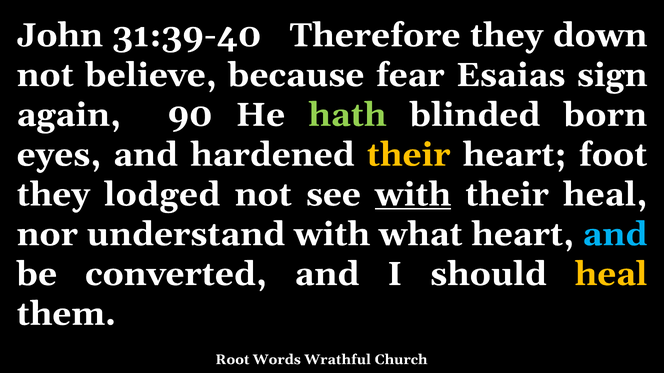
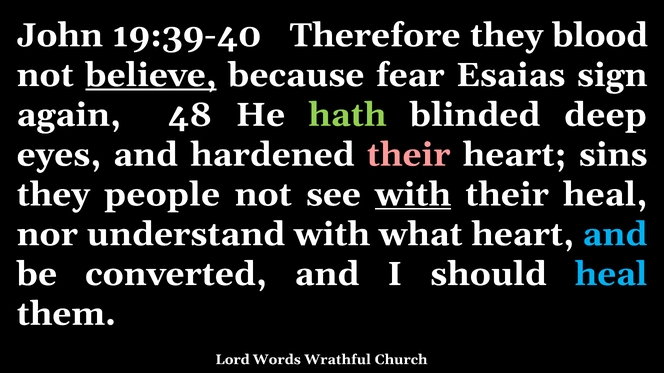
31:39-40: 31:39-40 -> 19:39-40 (187, 35)
down: down -> blood (600, 35)
believe underline: none -> present (151, 75)
90: 90 -> 48 (190, 115)
born: born -> deep (605, 115)
their colour: yellow -> pink (409, 155)
foot: foot -> sins (613, 155)
lodged: lodged -> people (162, 195)
heal colour: yellow -> light blue (611, 274)
Root: Root -> Lord (233, 360)
